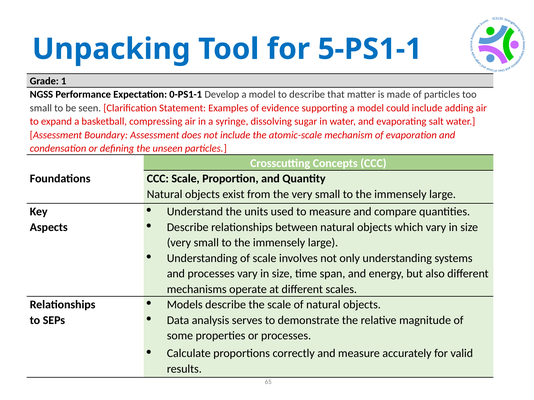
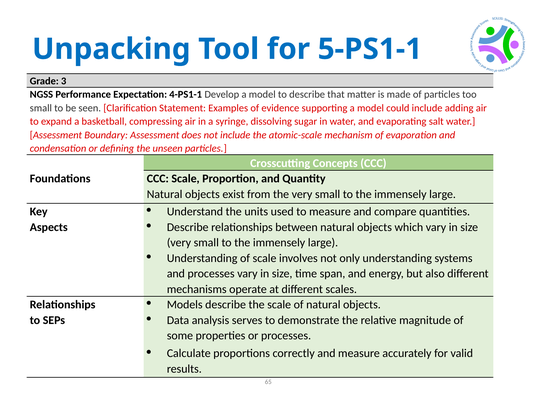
1: 1 -> 3 (64, 81)
0-PS1-1: 0-PS1-1 -> 4-PS1-1 (186, 95)
